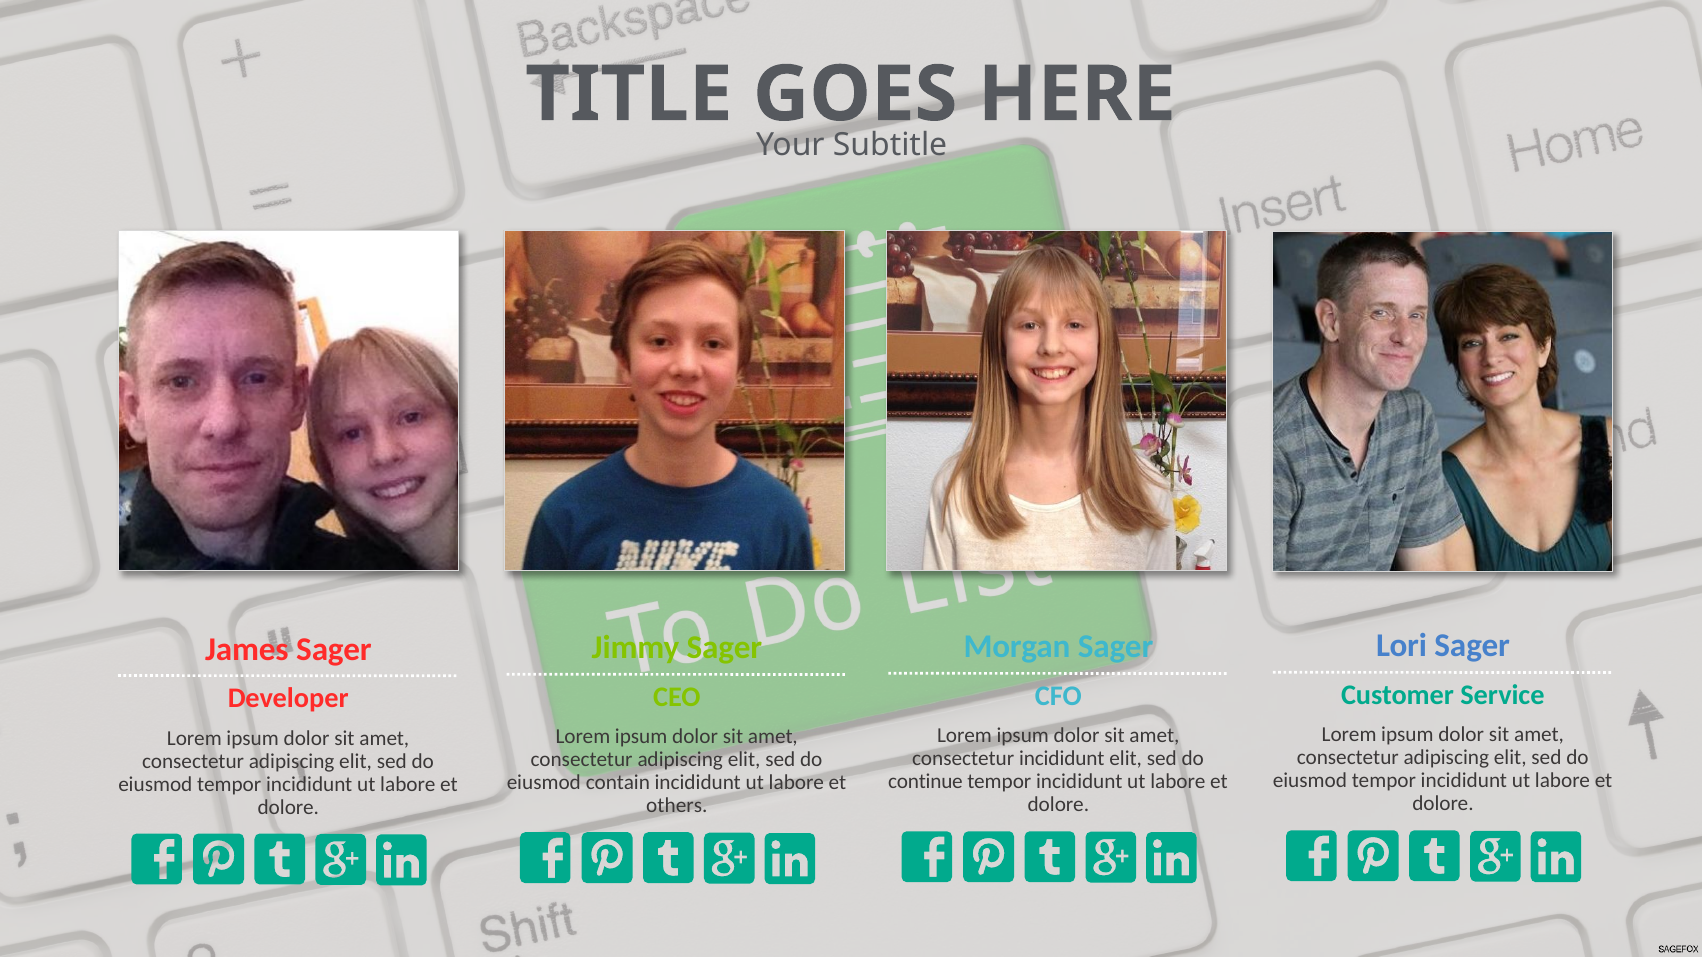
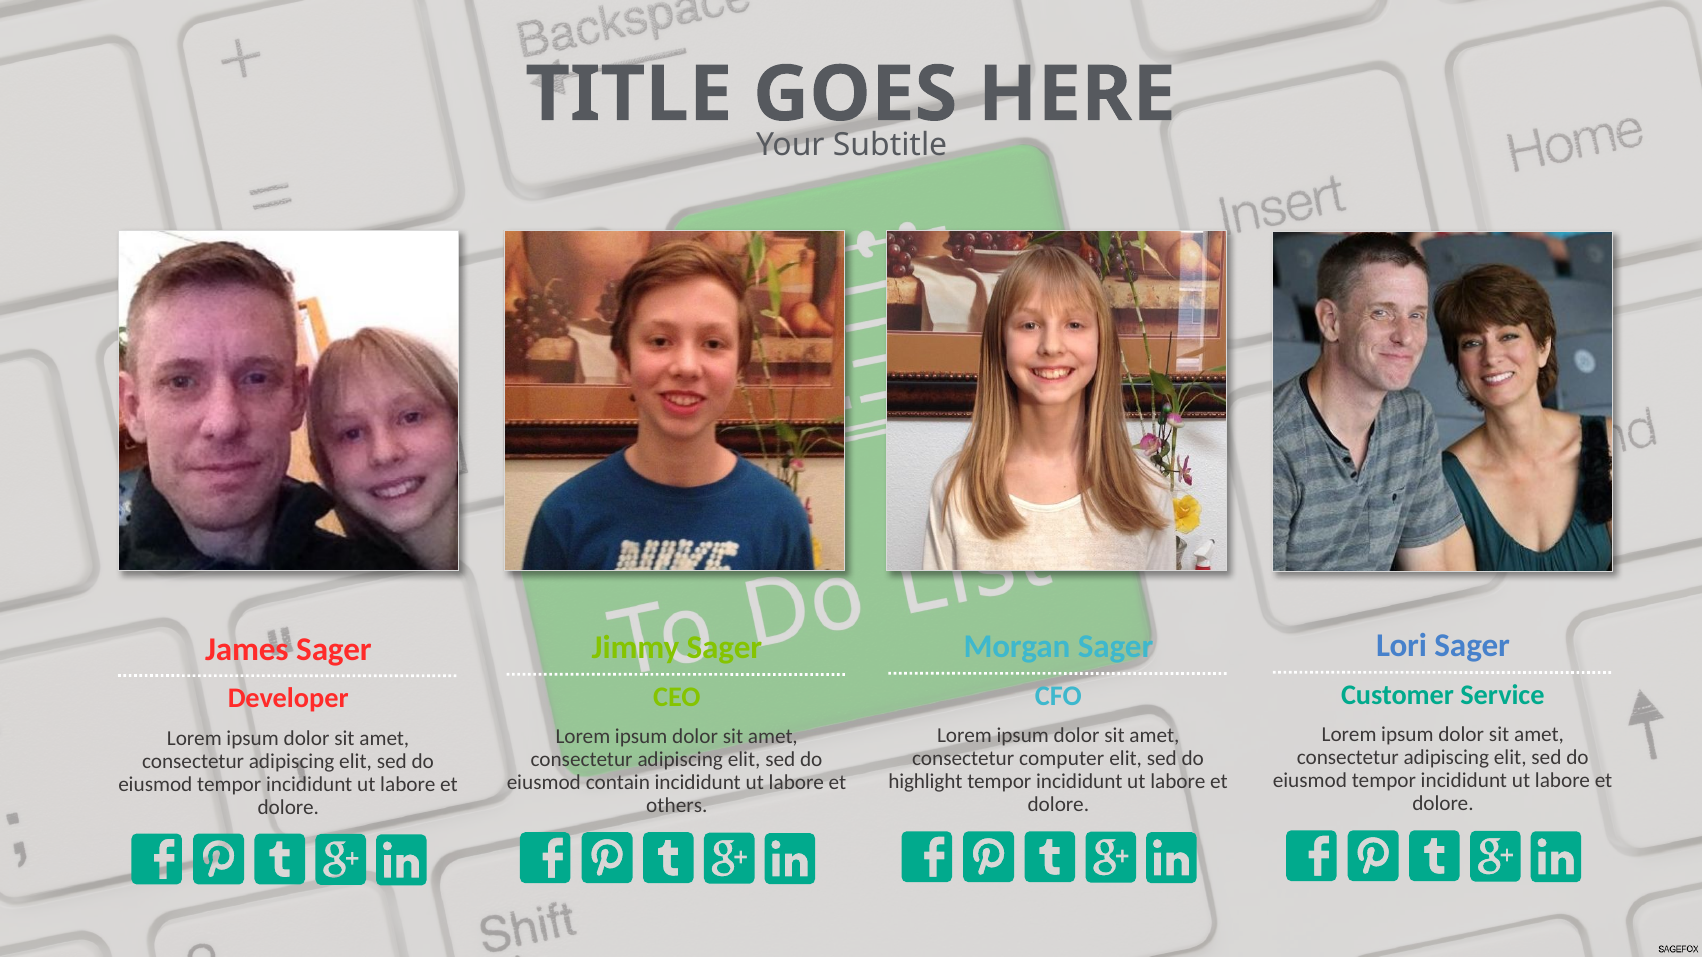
consectetur incididunt: incididunt -> computer (1062, 759)
continue: continue -> highlight (925, 782)
